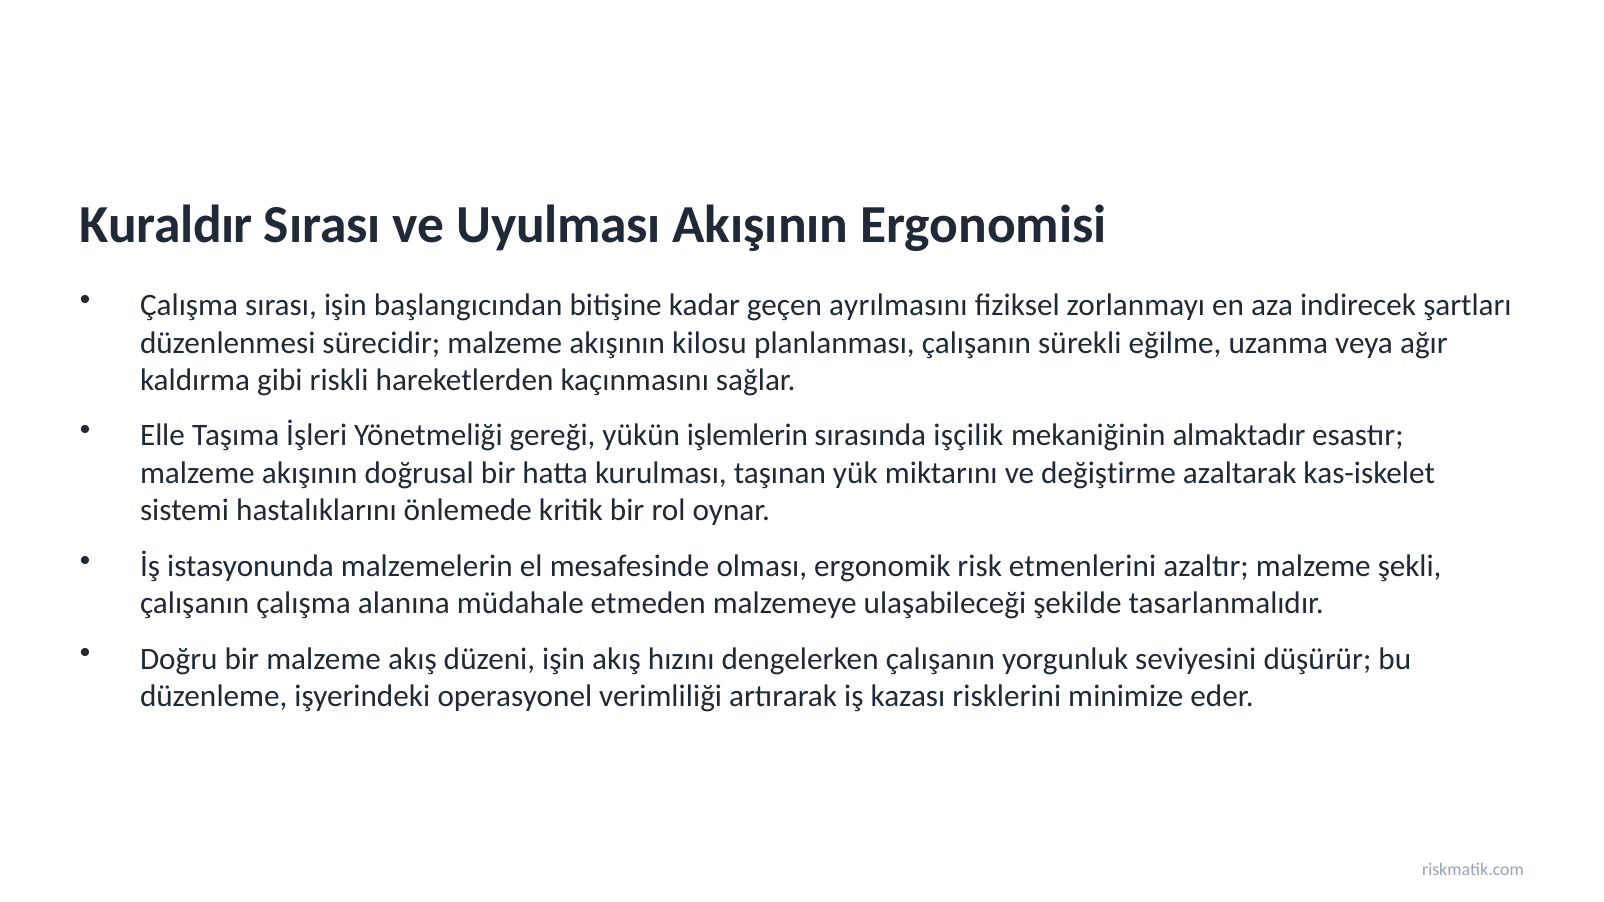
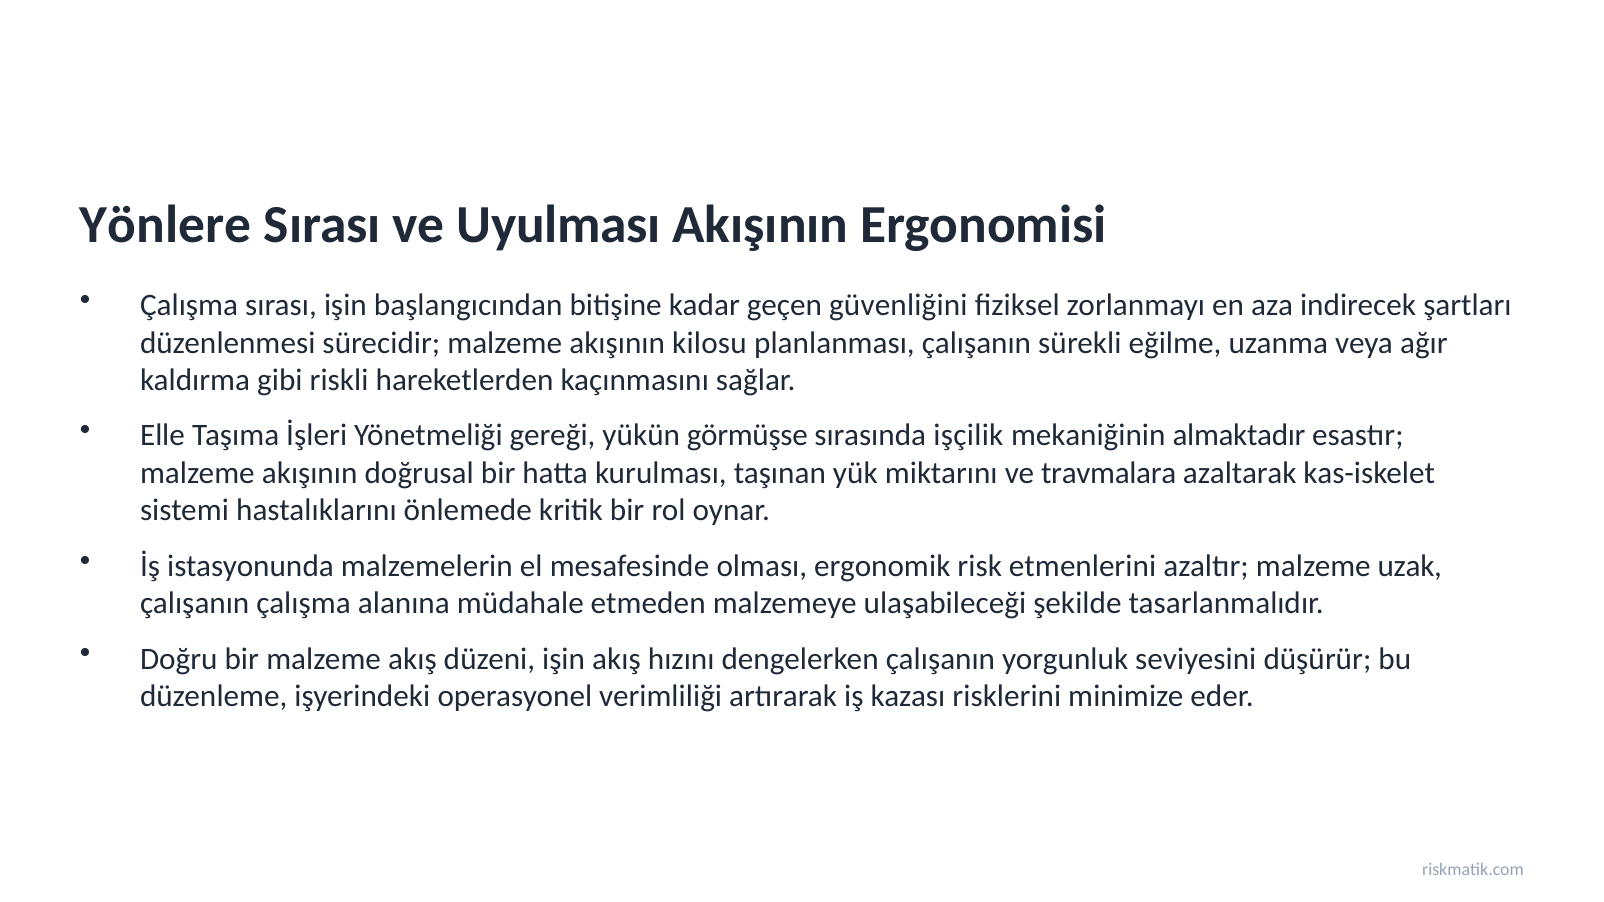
Kuraldır: Kuraldır -> Yönlere (166, 225)
ayrılmasını: ayrılmasını -> güvenliğini (898, 305)
işlemlerin: işlemlerin -> görmüşse (747, 436)
değiştirme: değiştirme -> travmalara (1109, 473)
şekli: şekli -> uzak (1410, 566)
